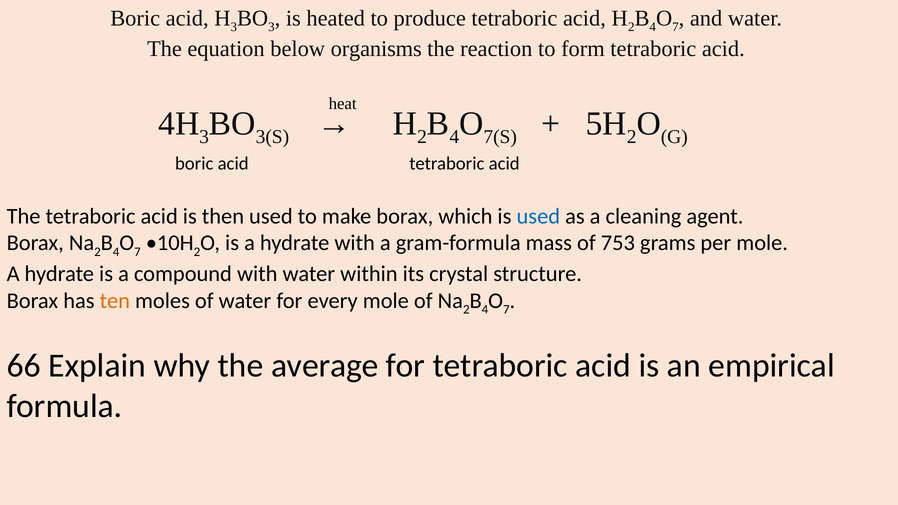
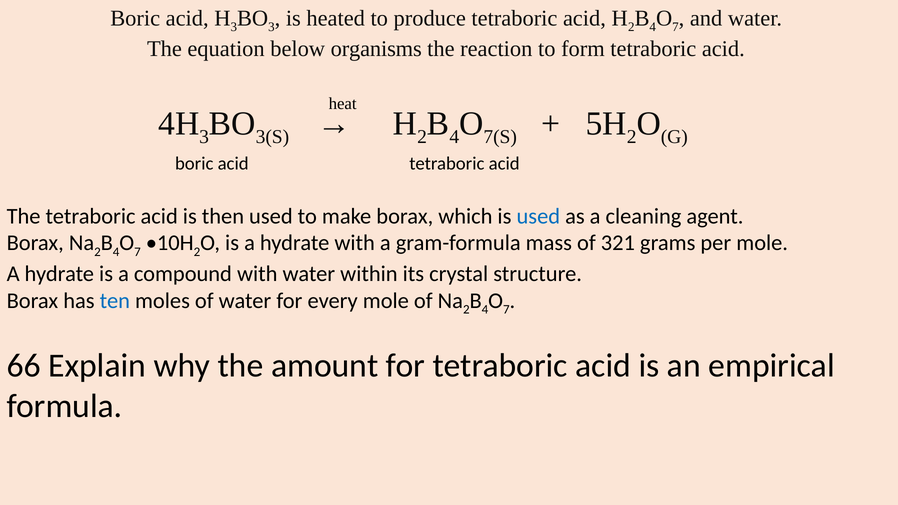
753: 753 -> 321 (618, 243)
ten colour: orange -> blue (115, 301)
average: average -> amount (325, 366)
